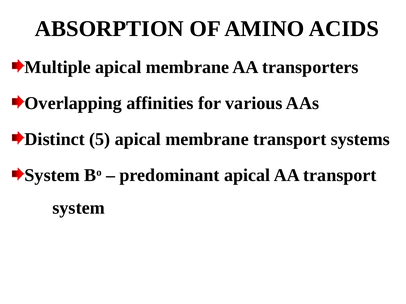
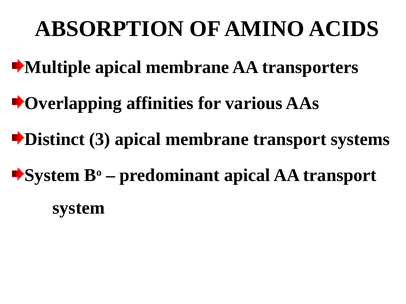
5: 5 -> 3 (100, 139)
